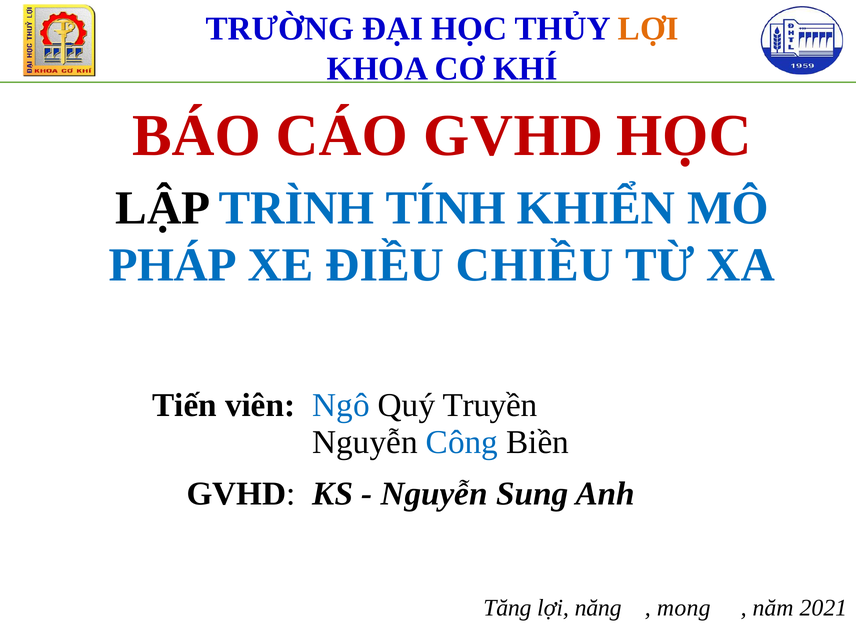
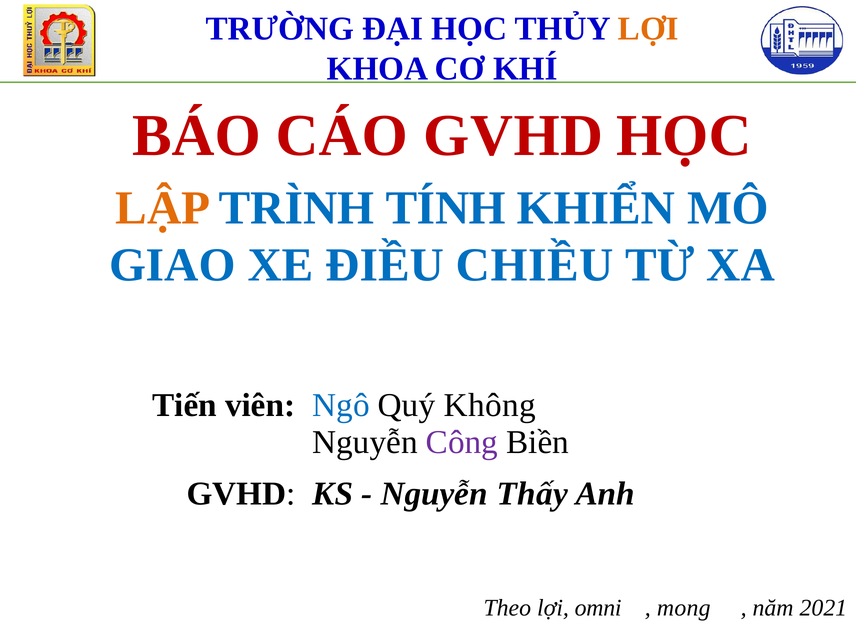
LẬP colour: black -> orange (163, 208)
PHÁP: PHÁP -> GIAO (172, 265)
Truyền: Truyền -> Không (490, 405)
Công colour: blue -> purple (462, 442)
Sung: Sung -> Thấy (532, 494)
Tăng: Tăng -> Theo (507, 608)
năng: năng -> omni (598, 608)
